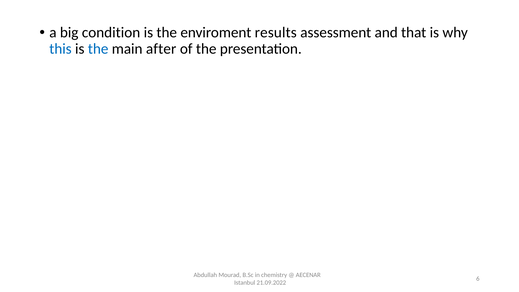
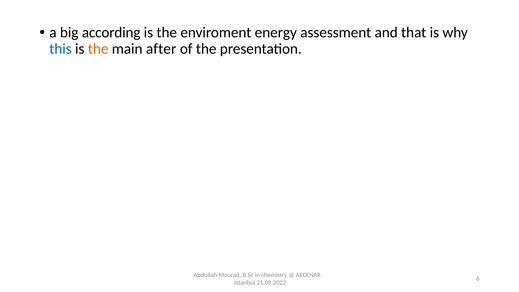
condition: condition -> according (111, 33)
results: results -> energy (276, 33)
the colour: blue -> orange (98, 49)
